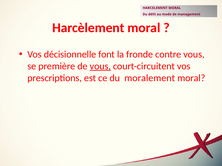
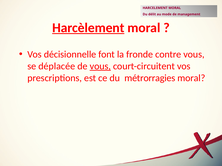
Harcèlement underline: none -> present (88, 28)
première: première -> déplacée (57, 66)
moralement: moralement -> métrorragies (150, 78)
